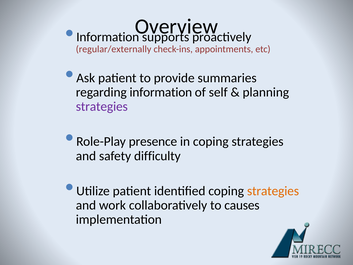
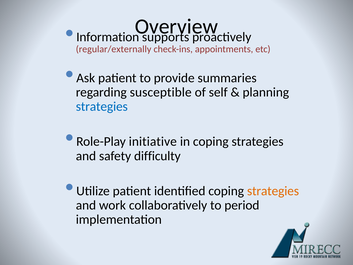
regarding information: information -> susceptible (161, 92)
strategies colour: purple -> blue (102, 107)
presence: presence -> initiative (153, 141)
causes: causes -> period (242, 205)
